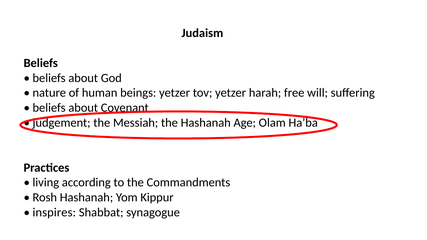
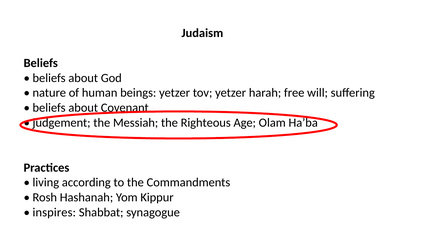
the Hashanah: Hashanah -> Righteous (206, 123)
